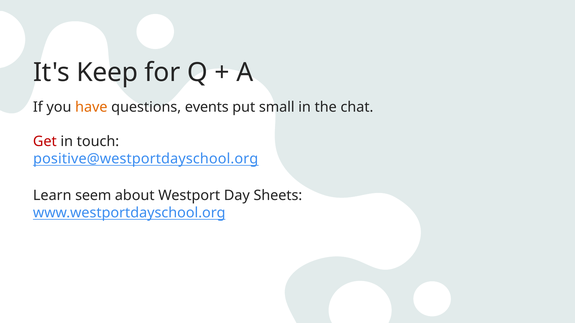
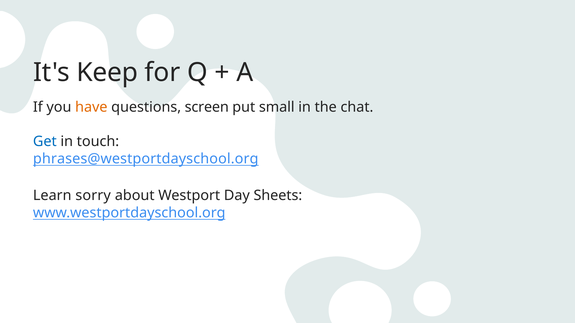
events: events -> screen (207, 107)
Get colour: red -> blue (45, 142)
positive@westportdayschool.org: positive@westportdayschool.org -> phrases@westportdayschool.org (146, 159)
seem: seem -> sorry (93, 196)
